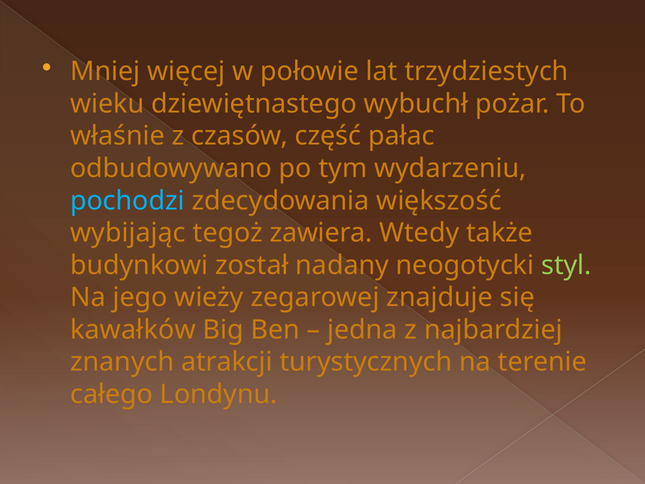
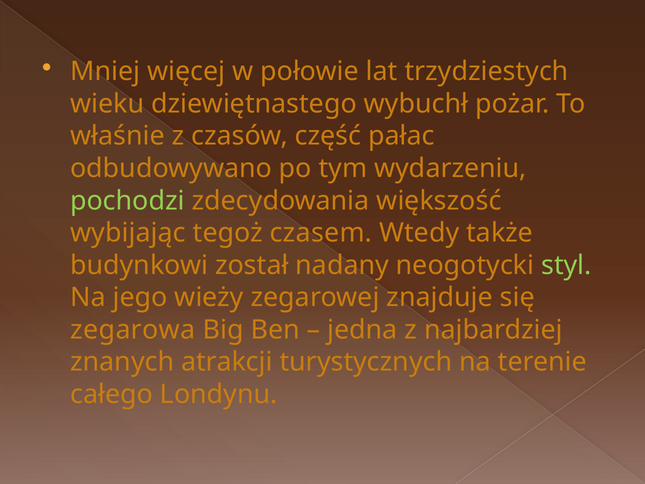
pochodzi colour: light blue -> light green (127, 201)
zawiera: zawiera -> czasem (321, 233)
kawałków: kawałków -> zegarowa (133, 330)
